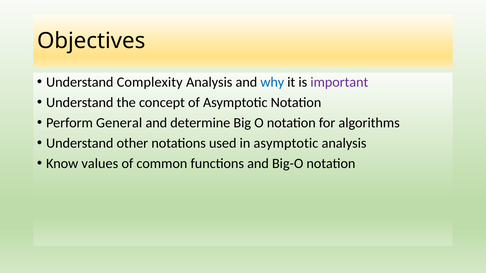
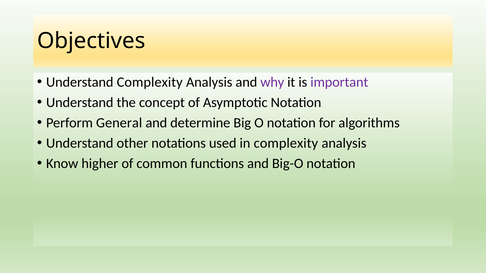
why colour: blue -> purple (272, 82)
in asymptotic: asymptotic -> complexity (286, 143)
values: values -> higher (100, 164)
